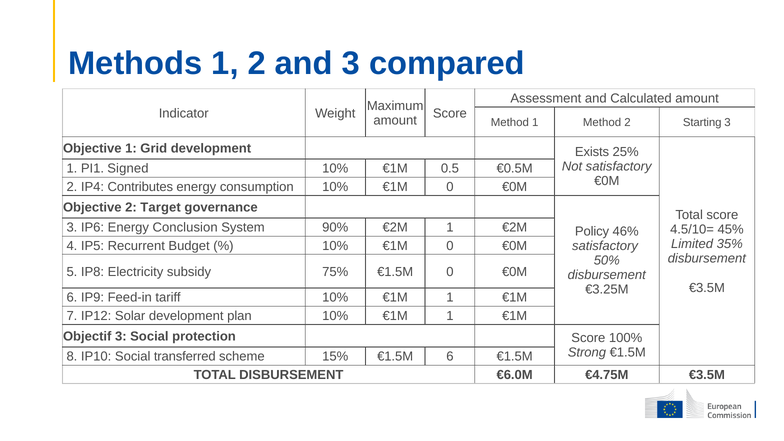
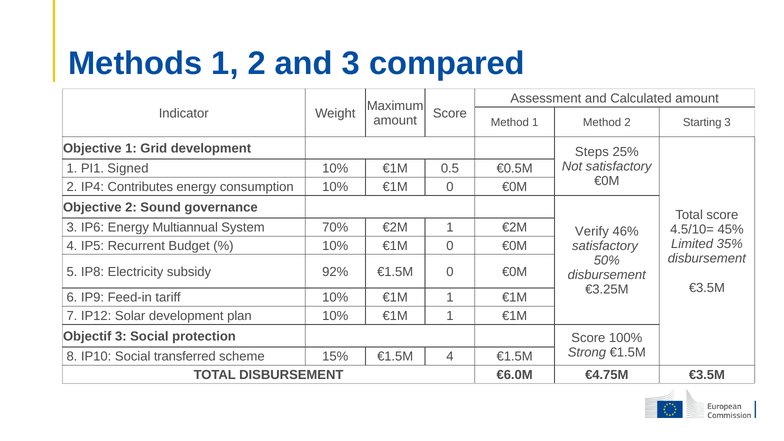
Exists: Exists -> Steps (592, 152)
Target: Target -> Sound (161, 207)
Conclusion: Conclusion -> Multiannual (185, 228)
90%: 90% -> 70% (335, 228)
Policy: Policy -> Verify (592, 232)
75%: 75% -> 92% (335, 272)
€1.5M 6: 6 -> 4 (450, 357)
